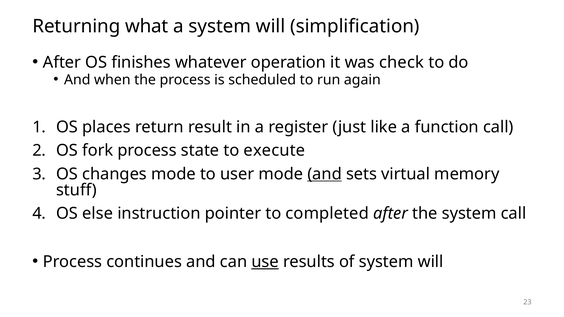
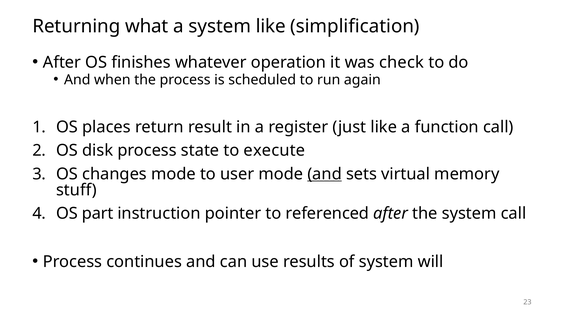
a system will: will -> like (271, 26)
fork: fork -> disk (98, 151)
else: else -> part (98, 213)
completed: completed -> referenced (327, 213)
use underline: present -> none (265, 262)
